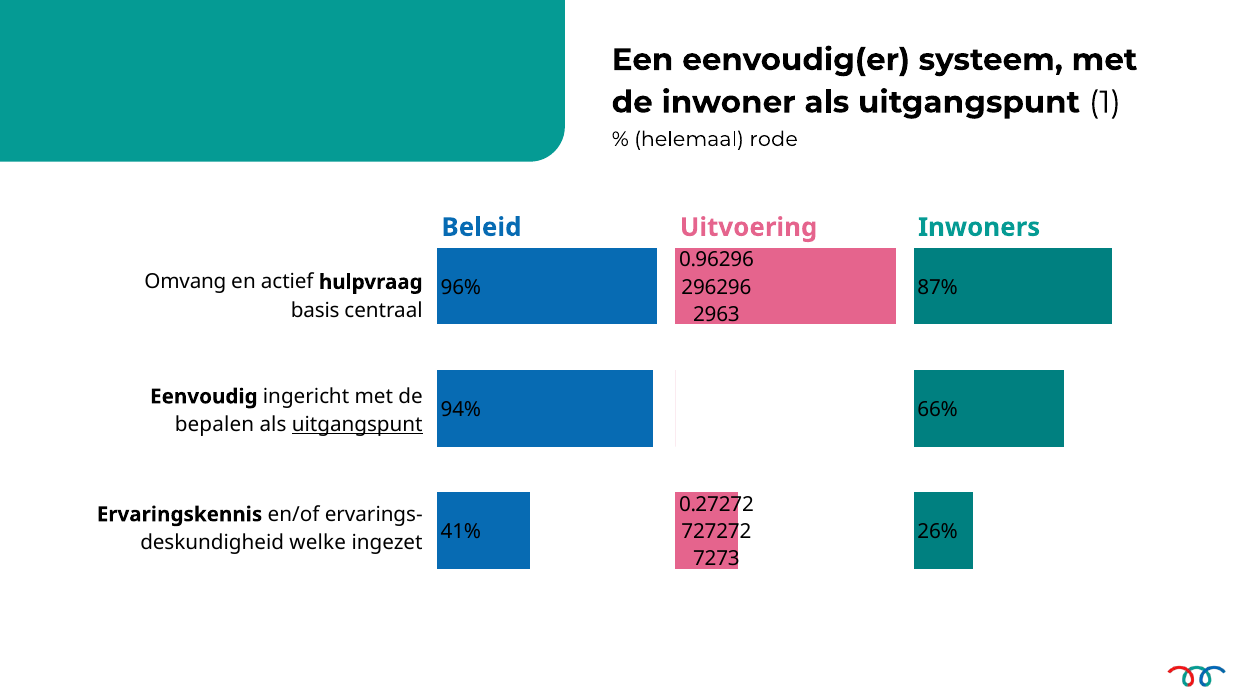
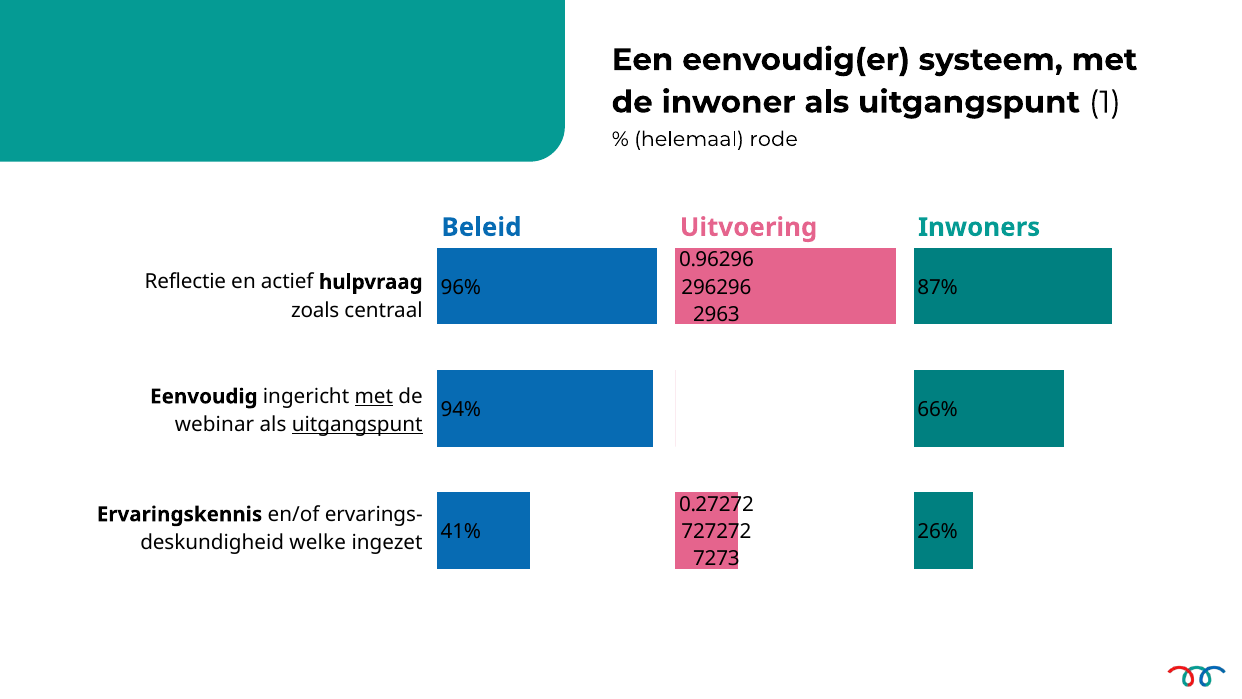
Omvang: Omvang -> Reflectie (185, 282)
basis: basis -> zoals (315, 310)
met underline: none -> present (374, 396)
bepalen: bepalen -> webinar (215, 425)
